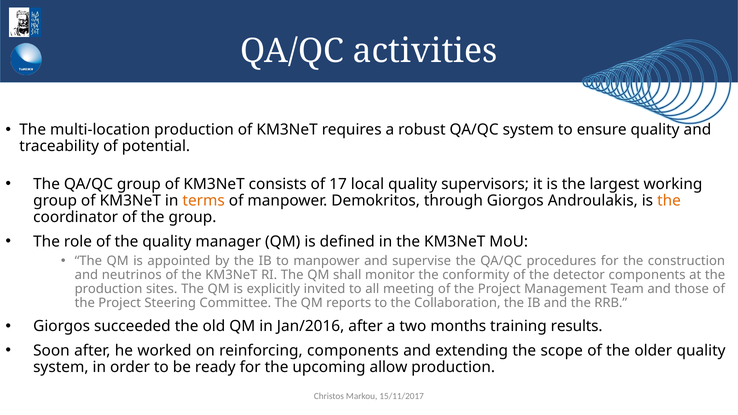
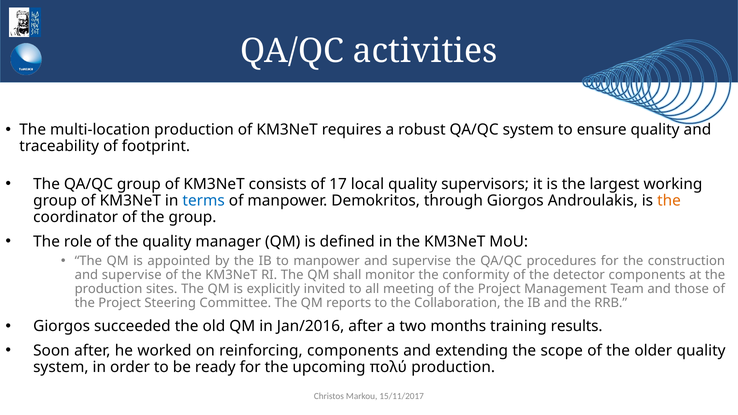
potential: potential -> footprint (156, 146)
terms colour: orange -> blue (204, 201)
neutrinos: neutrinos -> supervise (132, 275)
allow: allow -> πολύ (388, 367)
